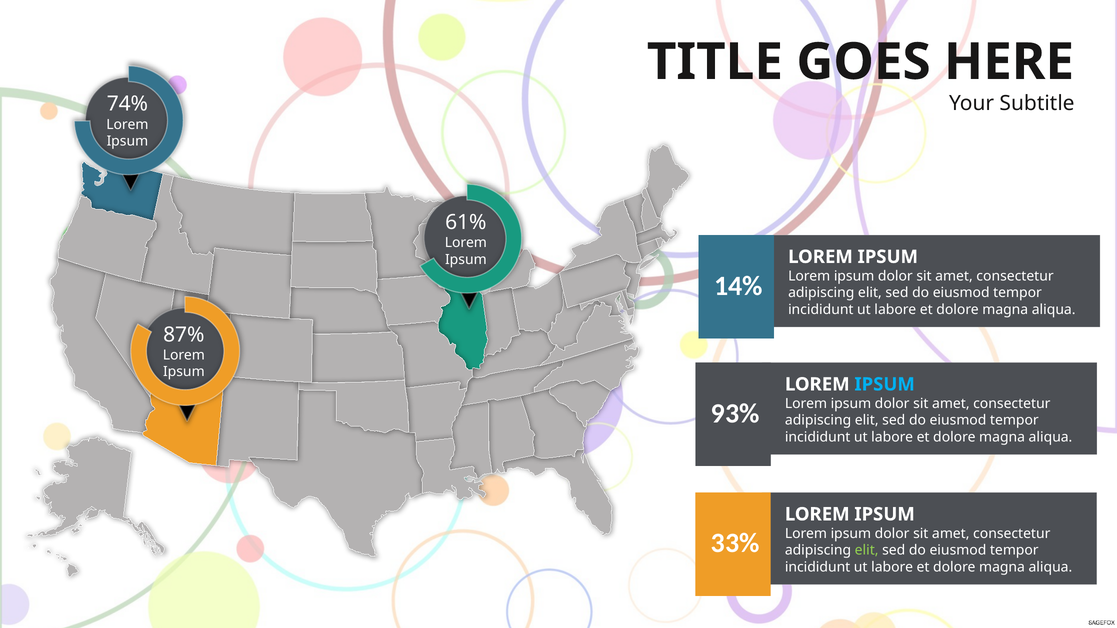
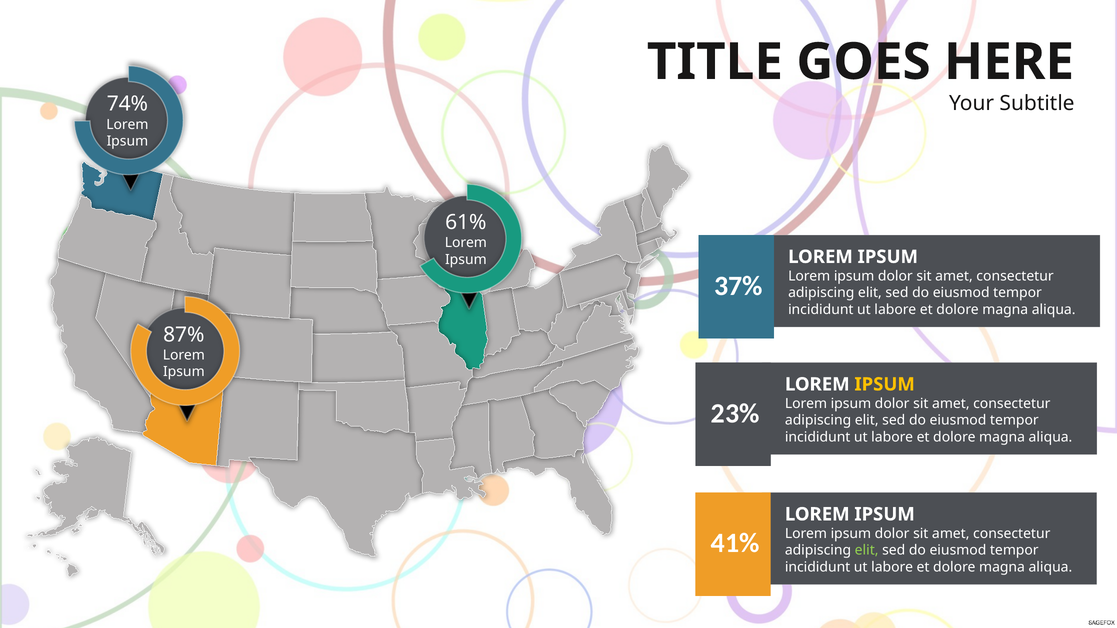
14%: 14% -> 37% (738, 286)
IPSUM colour: light blue -> yellow (885, 385)
93%: 93% -> 23% (735, 414)
33%: 33% -> 41% (735, 544)
